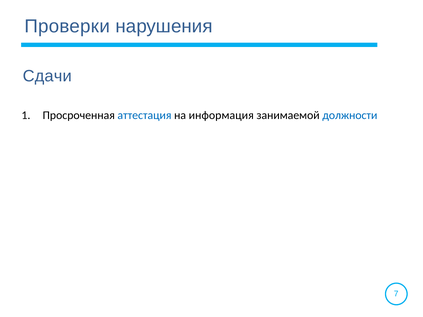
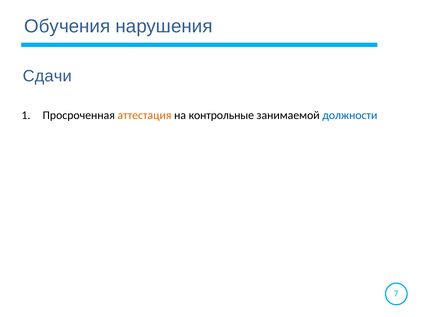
Проверки: Проверки -> Обучения (67, 26)
аттестация colour: blue -> orange (144, 115)
информация: информация -> контрольные (221, 115)
